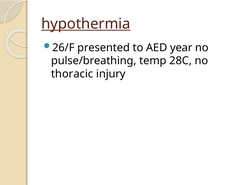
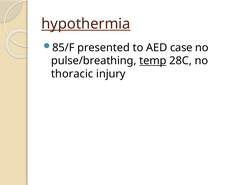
26/F: 26/F -> 85/F (63, 48)
year: year -> case (181, 48)
temp underline: none -> present (153, 61)
